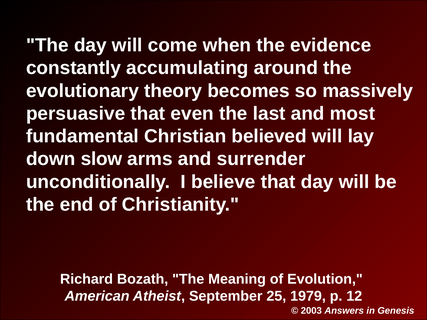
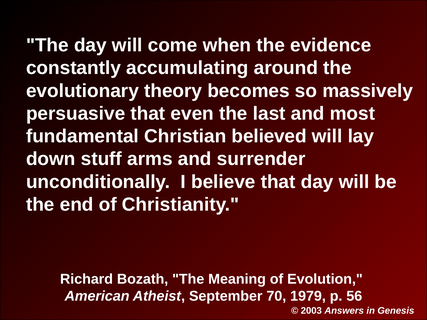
slow: slow -> stuff (101, 159)
25: 25 -> 70 (276, 296)
12: 12 -> 56 (354, 296)
